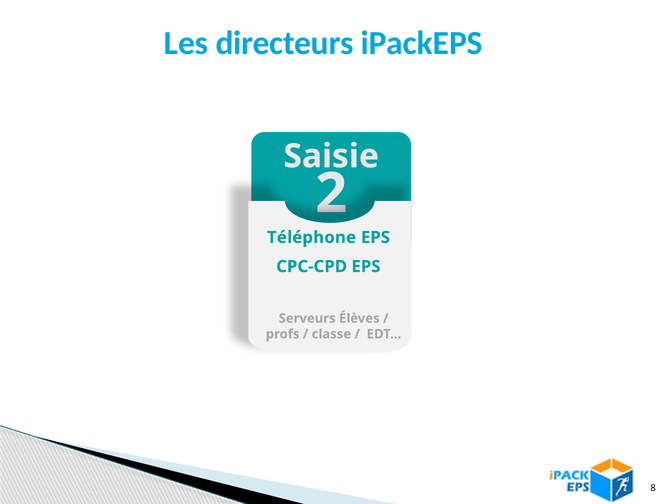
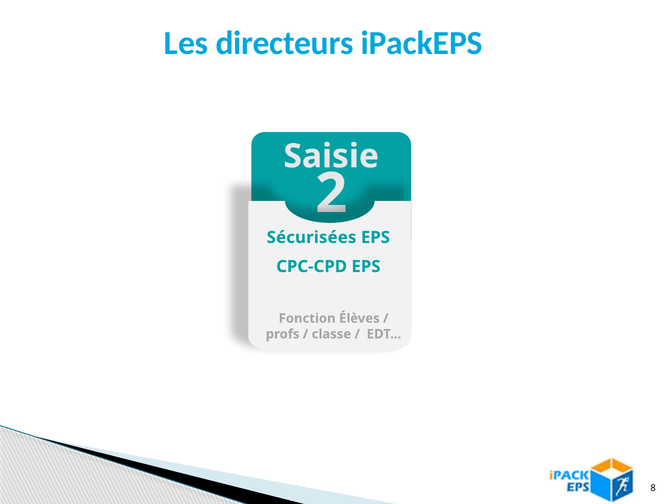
Téléphone: Téléphone -> Sécurisées (312, 237)
Serveurs: Serveurs -> Fonction (307, 318)
